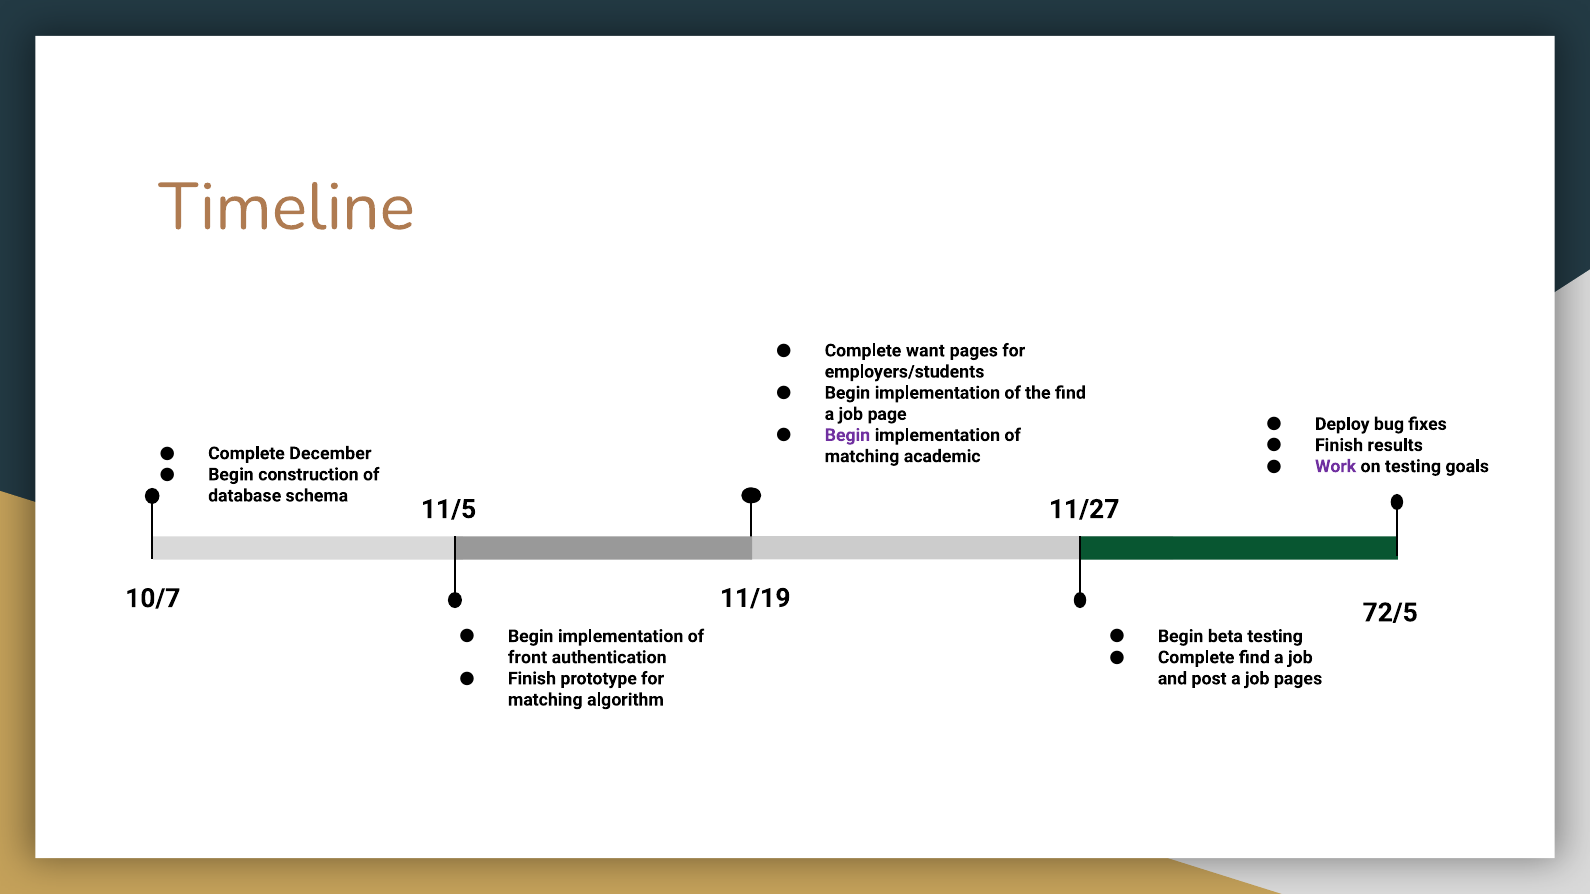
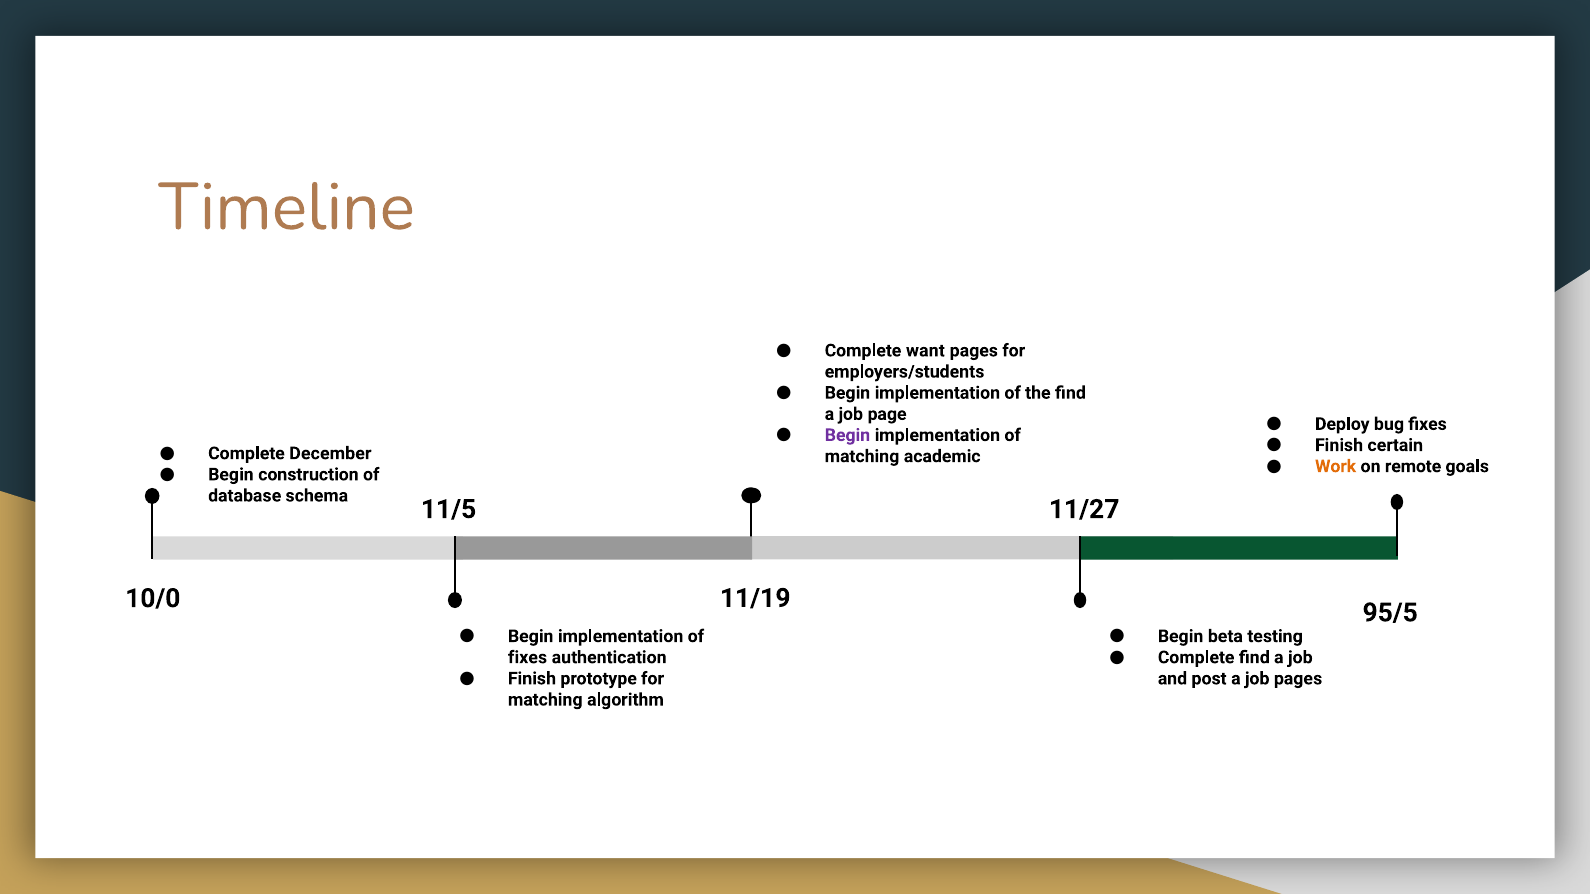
results: results -> certain (1395, 445)
Work colour: purple -> orange (1336, 467)
on testing: testing -> remote (1413, 467)
10/7: 10/7 -> 10/0 (153, 599)
72/5: 72/5 -> 95/5 (1390, 613)
front: front -> fixes (528, 658)
